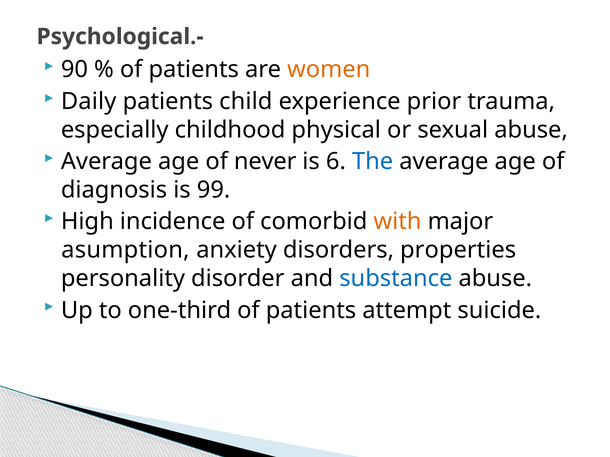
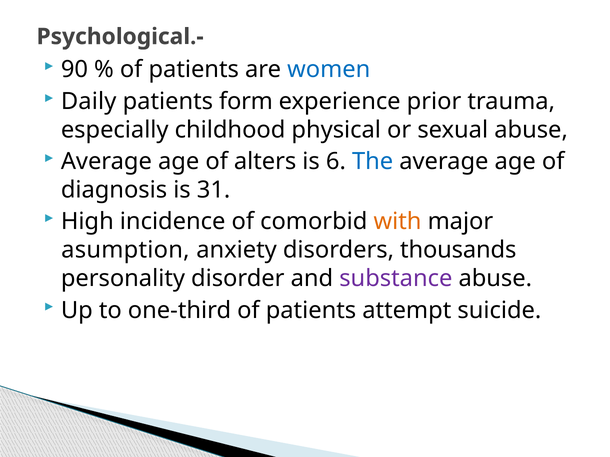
women colour: orange -> blue (329, 70)
child: child -> form (246, 101)
never: never -> alters (265, 162)
99: 99 -> 31 (214, 190)
properties: properties -> thousands (458, 250)
substance colour: blue -> purple (396, 279)
